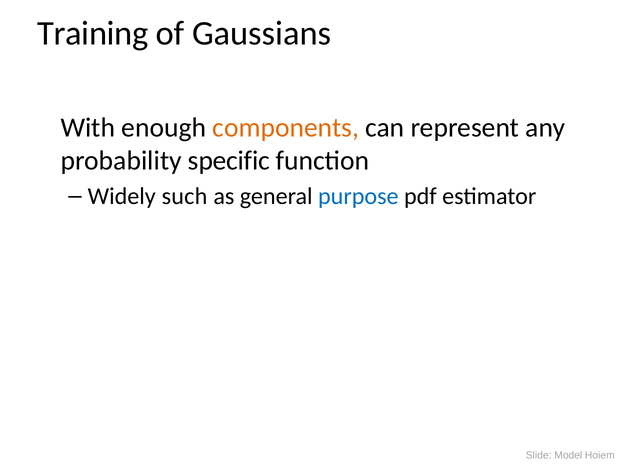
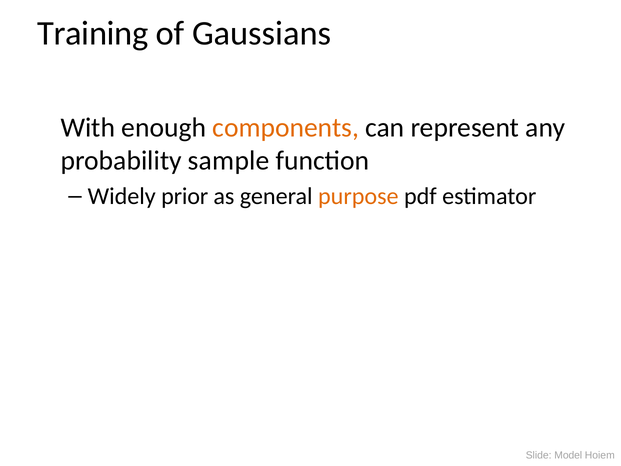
specific: specific -> sample (229, 161)
such: such -> prior (185, 196)
purpose colour: blue -> orange (358, 196)
